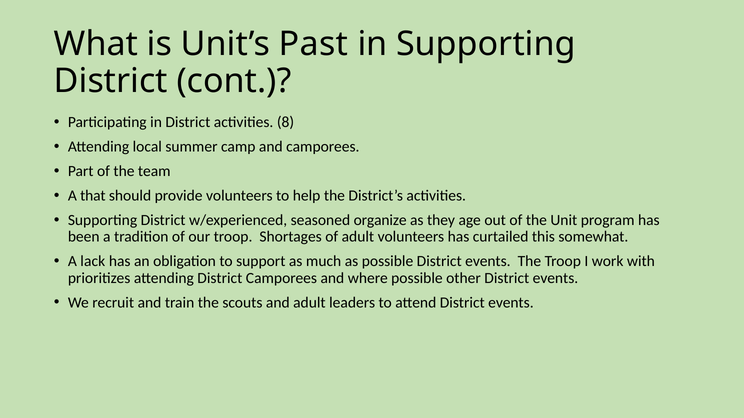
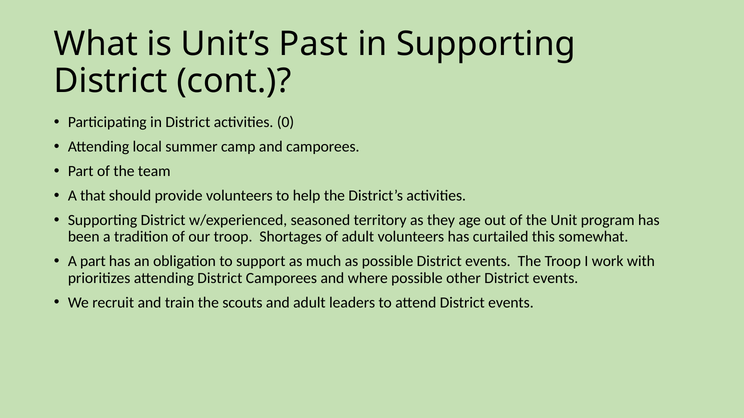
8: 8 -> 0 (286, 122)
organize: organize -> territory (380, 220)
A lack: lack -> part (93, 262)
